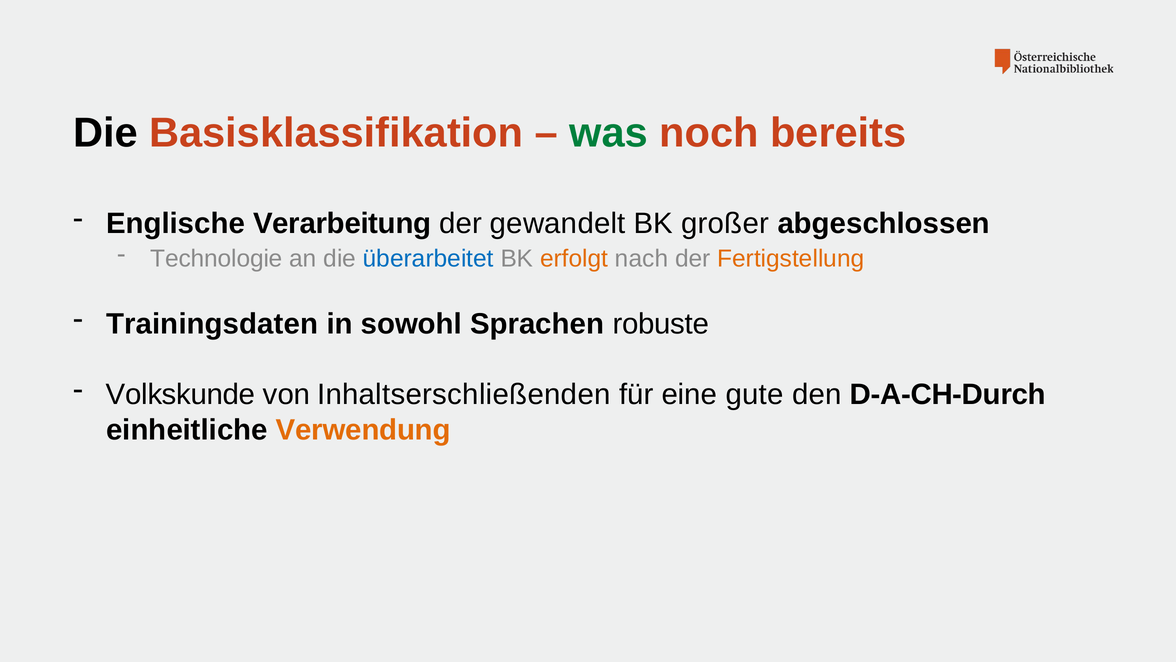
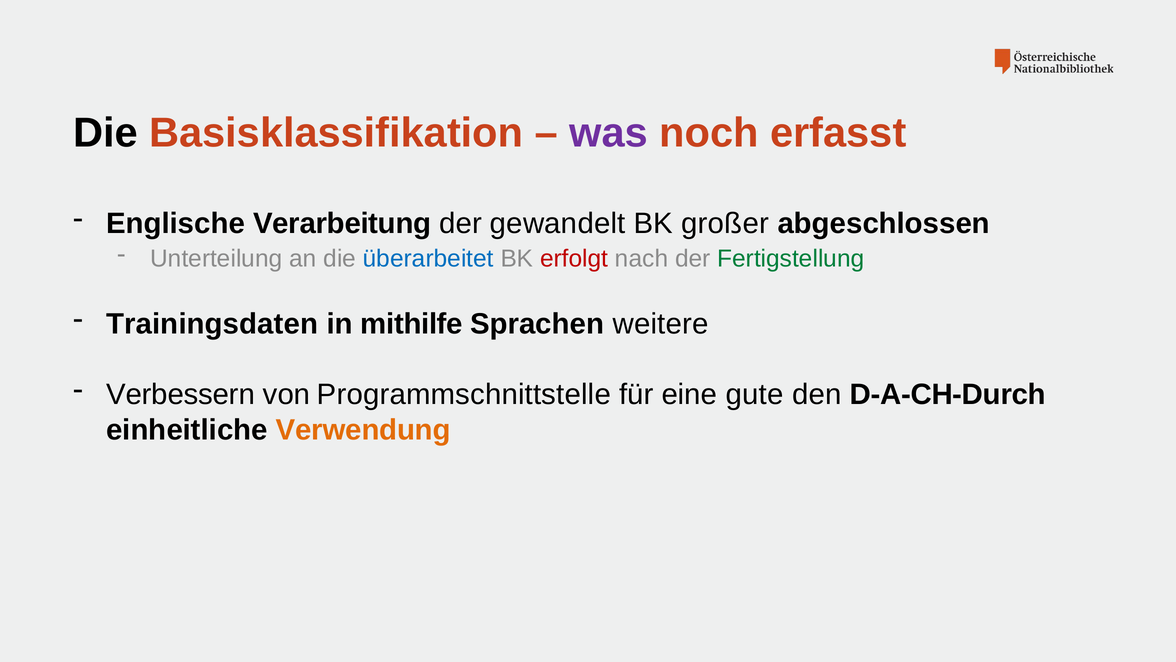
was colour: green -> purple (609, 133)
bereits: bereits -> erfasst (838, 133)
Technologie: Technologie -> Unterteilung (216, 258)
erfolgt colour: orange -> red (574, 258)
Fertigstellung colour: orange -> green (791, 258)
sowohl: sowohl -> mithilfe (412, 324)
robuste: robuste -> weitere (661, 324)
Volkskunde: Volkskunde -> Verbessern (181, 394)
Inhaltserschließenden: Inhaltserschließenden -> Programmschnittstelle (464, 394)
